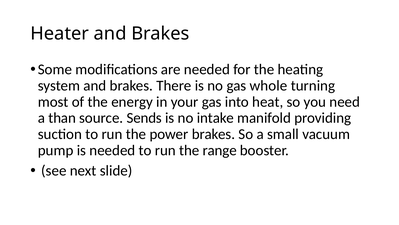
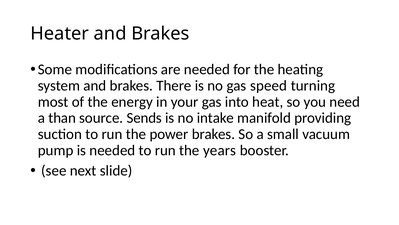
whole: whole -> speed (269, 85)
range: range -> years (220, 150)
